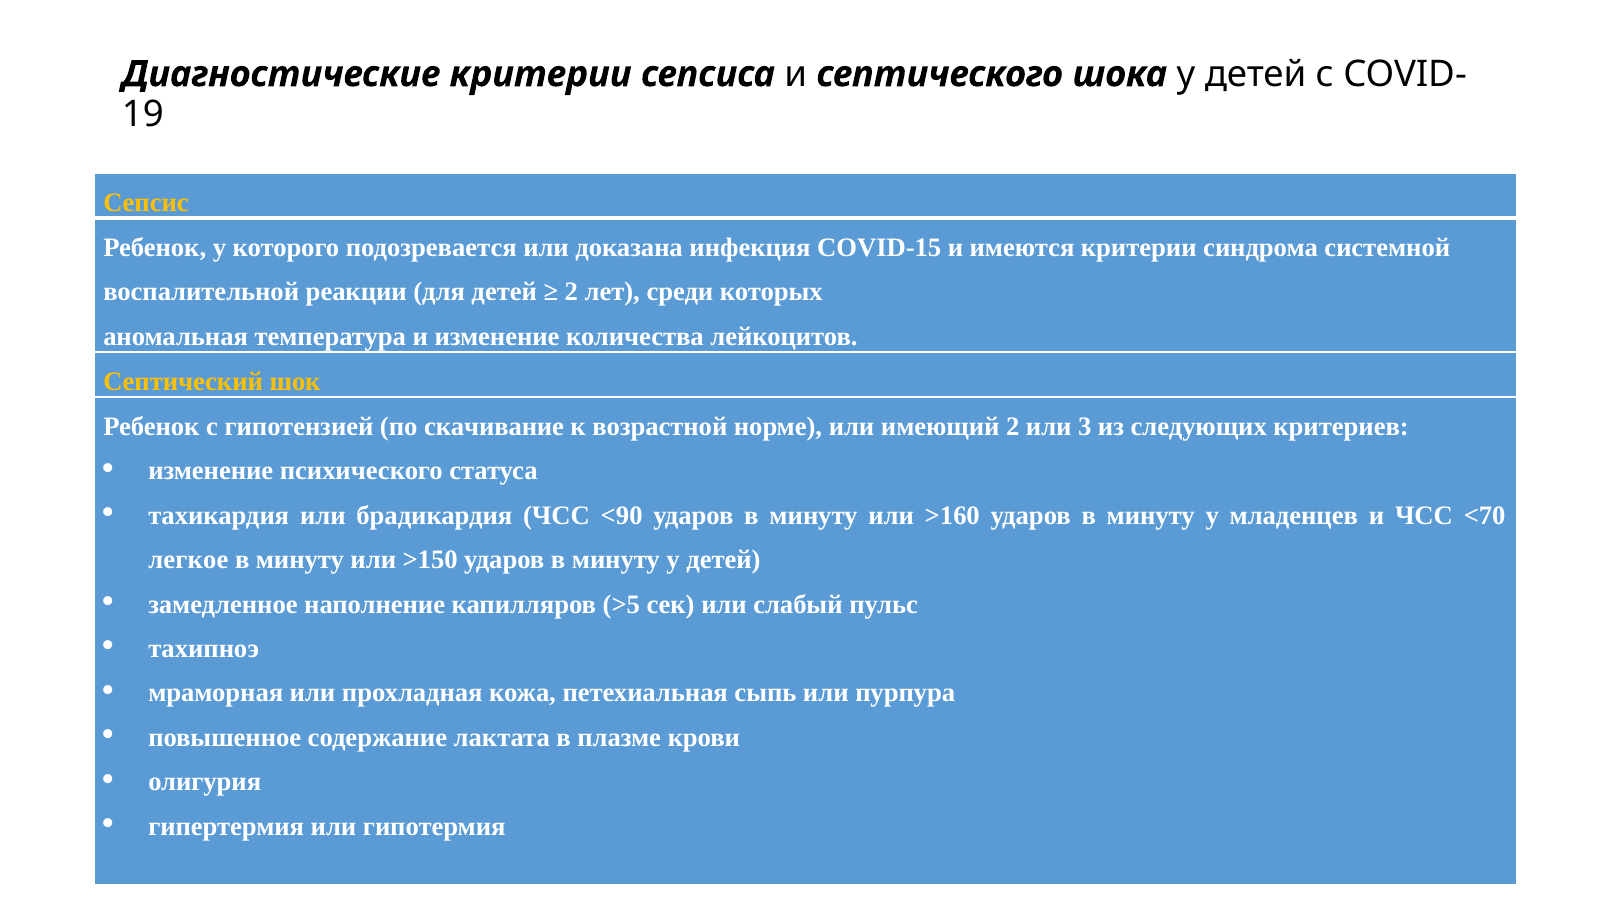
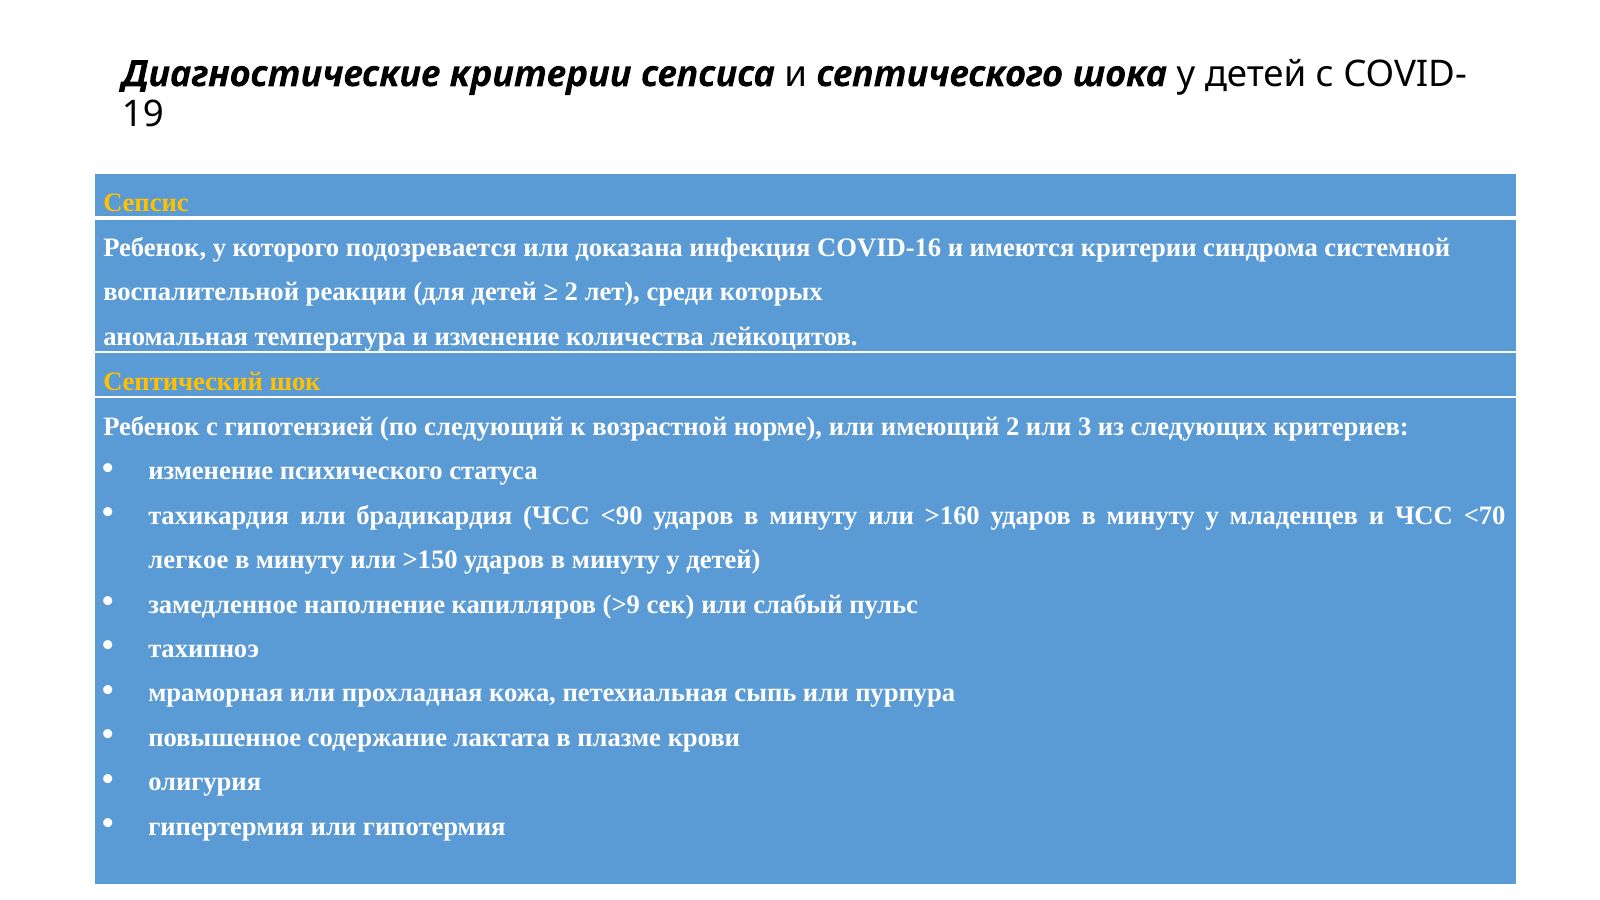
COVID-15: COVID-15 -> COVID-16 (879, 248)
скачивание: скачивание -> следующий (494, 427)
>5: >5 -> >9 (621, 604)
